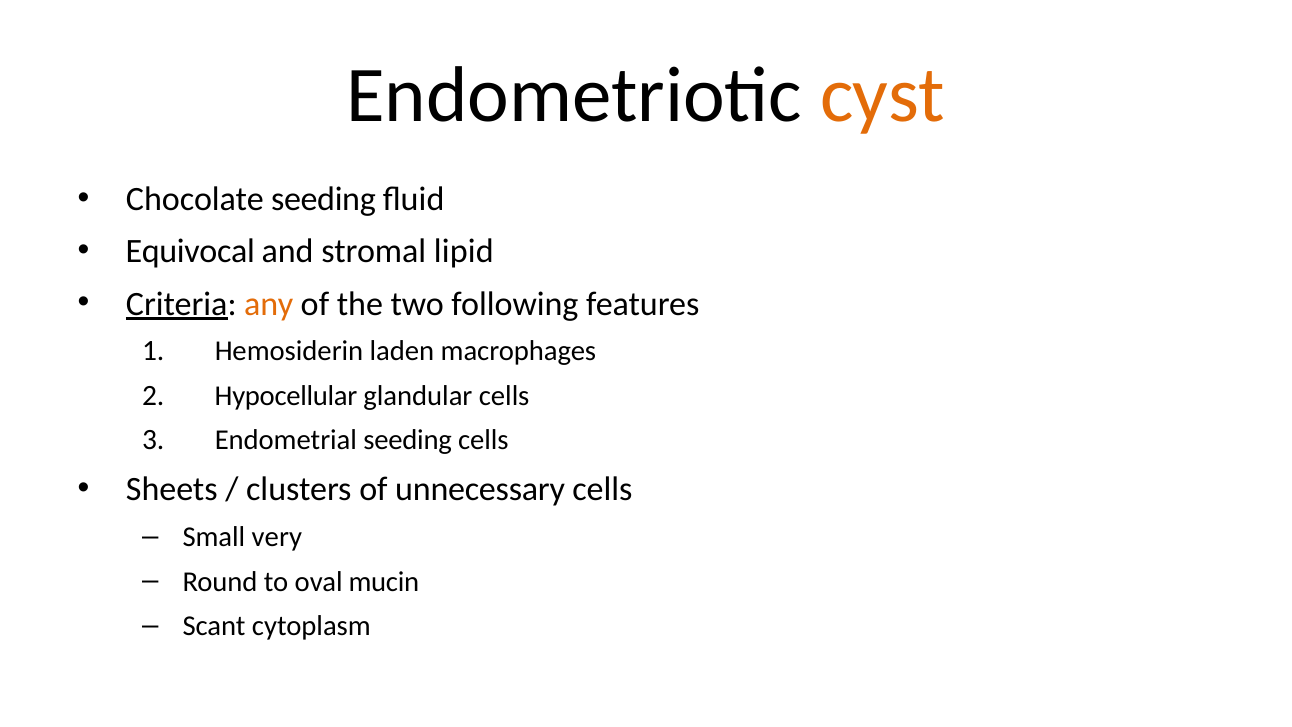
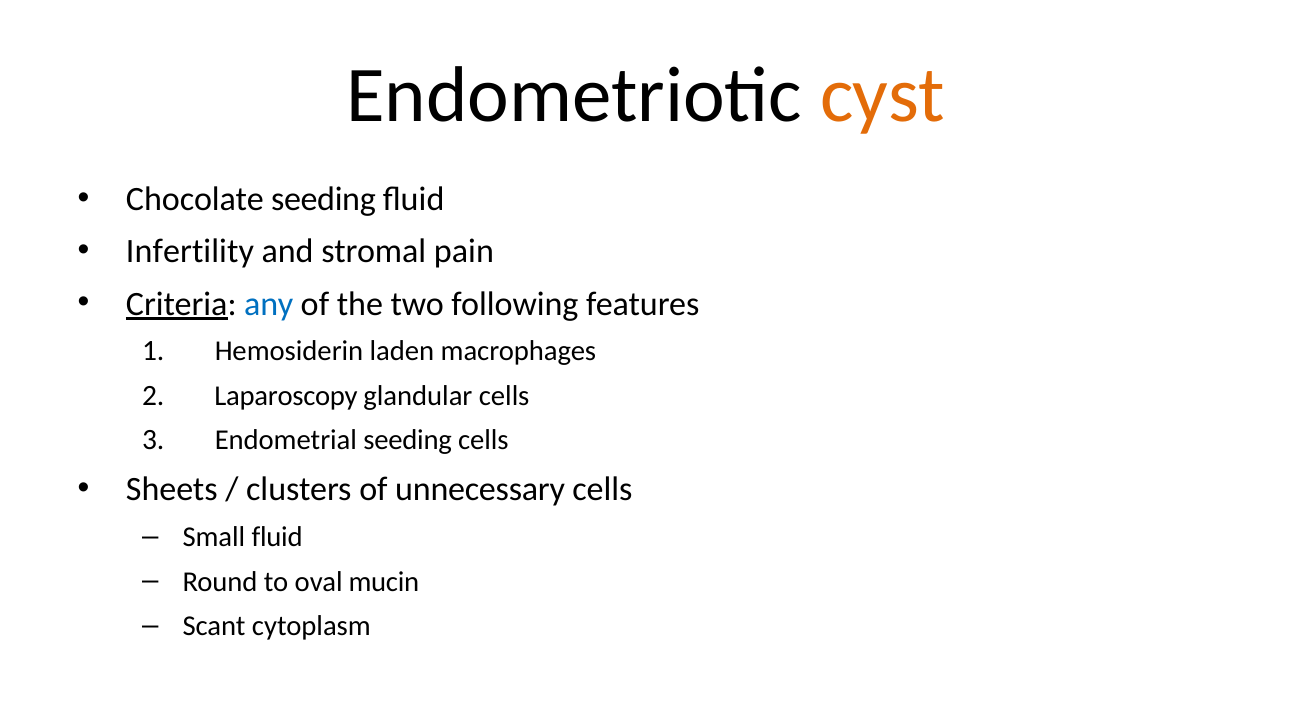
Equivocal: Equivocal -> Infertility (190, 251)
lipid: lipid -> pain (464, 251)
any colour: orange -> blue (269, 304)
Hypocellular: Hypocellular -> Laparoscopy (286, 396)
Small very: very -> fluid (277, 537)
